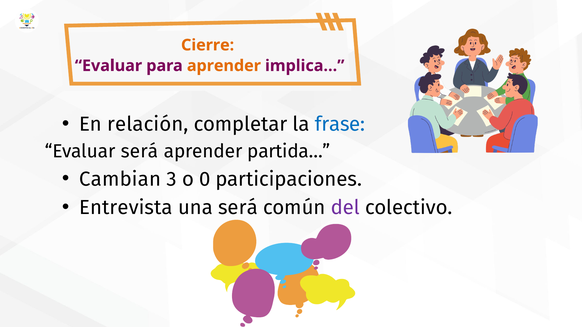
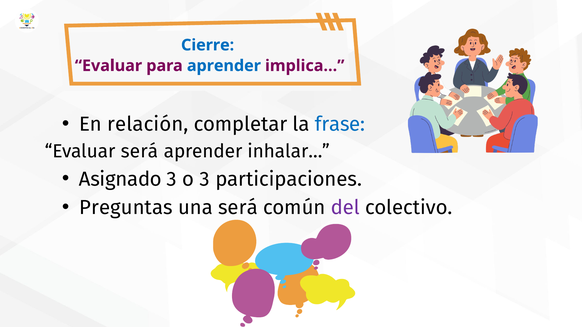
Cierre colour: orange -> blue (208, 45)
aprender colour: orange -> blue (224, 66)
partida…: partida… -> inhalar… (289, 152)
Cambian: Cambian -> Asignado (120, 179)
o 0: 0 -> 3 (205, 179)
Entrevista: Entrevista -> Preguntas (126, 208)
